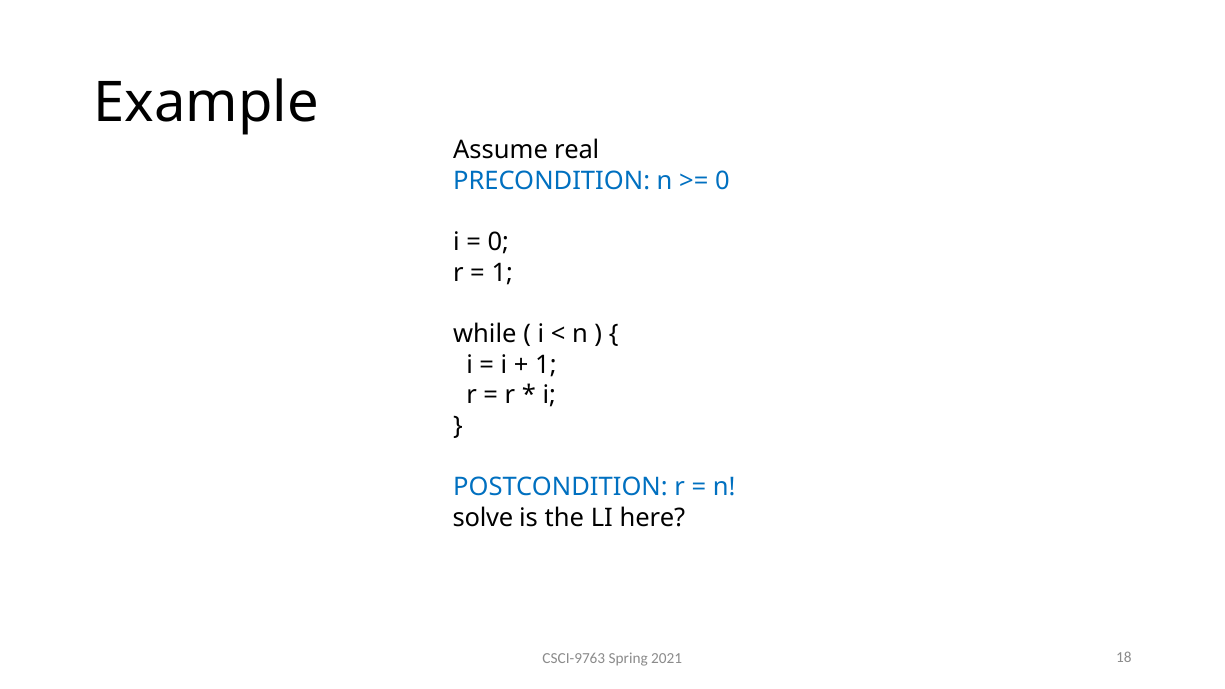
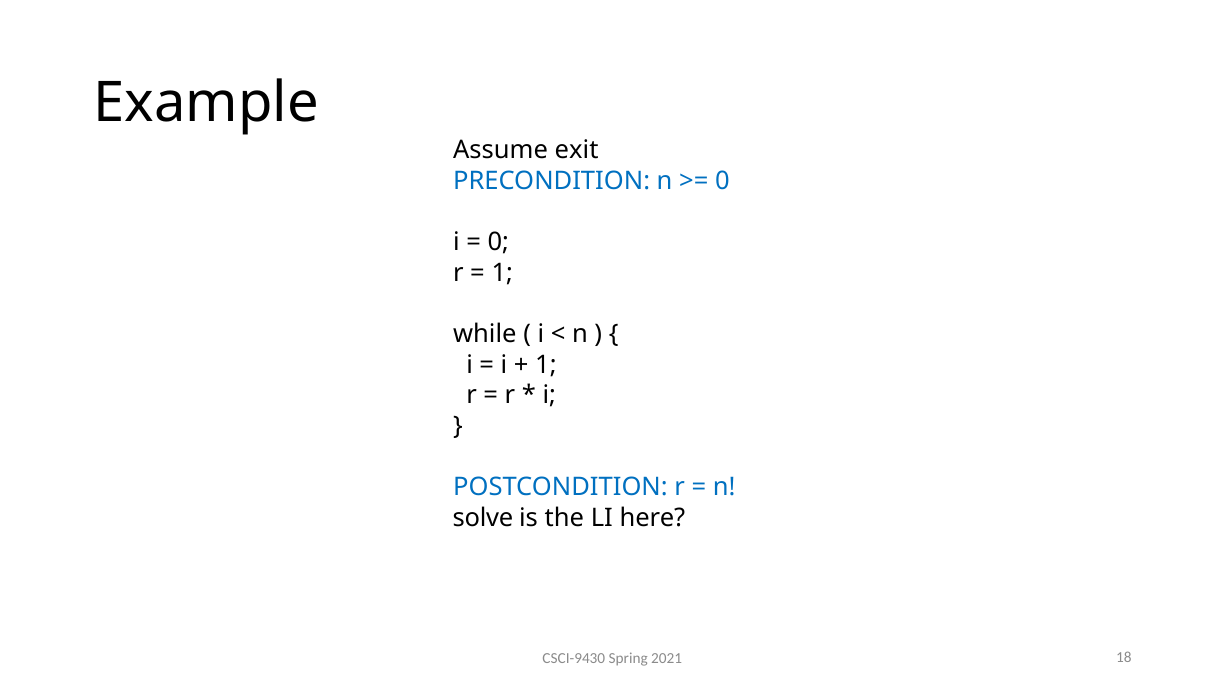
real: real -> exit (577, 150)
CSCI-9763: CSCI-9763 -> CSCI-9430 (574, 658)
